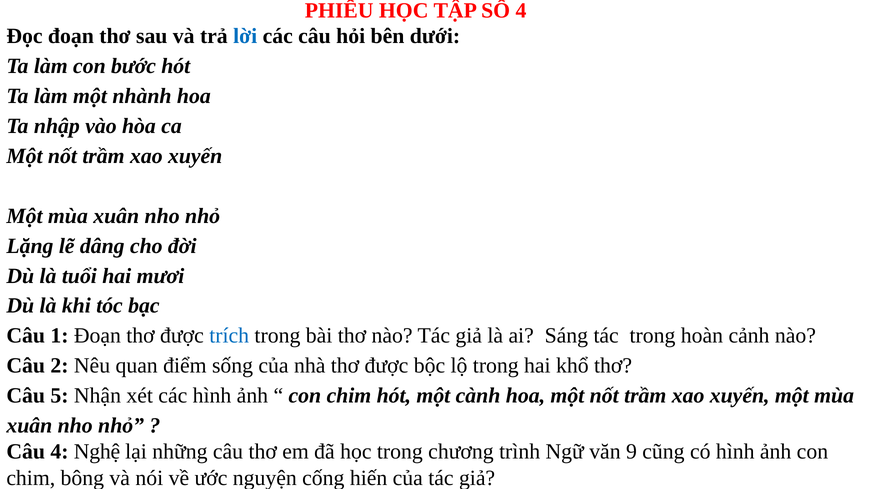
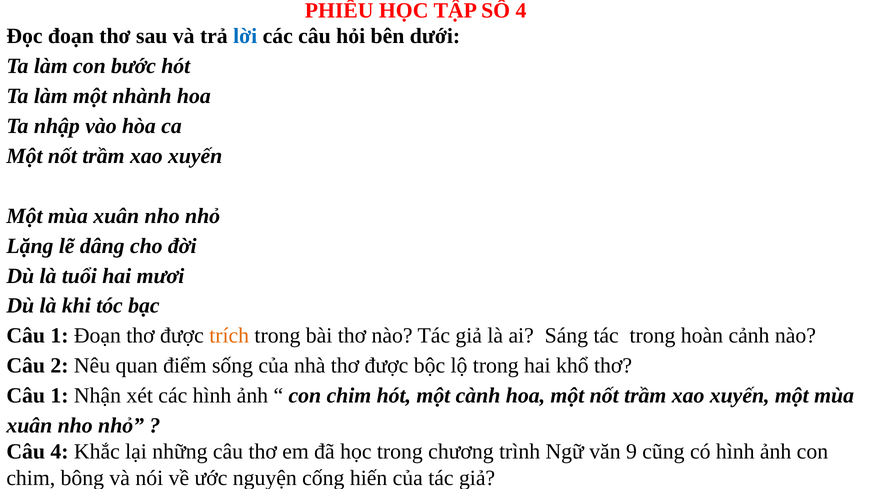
trích colour: blue -> orange (229, 336)
5: 5 -> 1 (59, 396)
Nghệ: Nghệ -> Khắc (97, 452)
